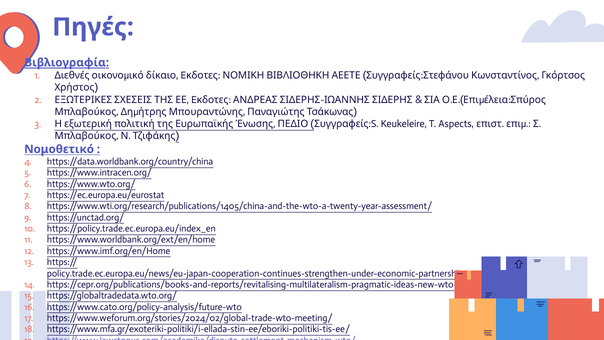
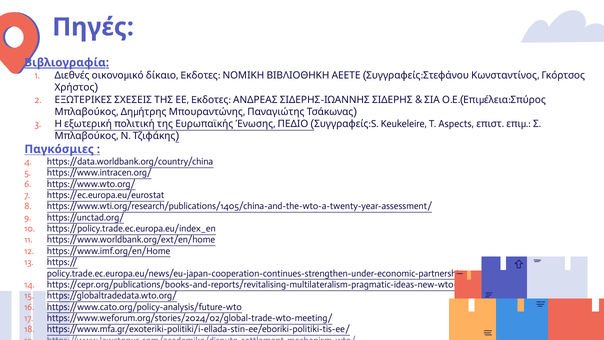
Νομοθετικό: Νομοθετικό -> Παγκόσμιες (59, 149)
